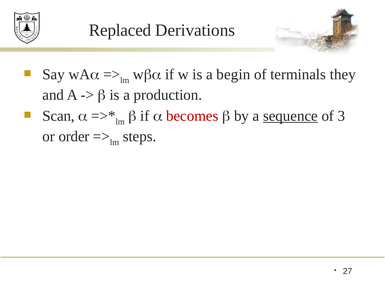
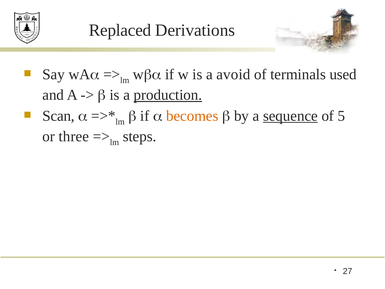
begin: begin -> avoid (233, 74)
they: they -> used (343, 74)
production underline: none -> present (168, 95)
becomes colour: red -> orange (192, 116)
3: 3 -> 5 (341, 116)
order: order -> three (74, 136)
